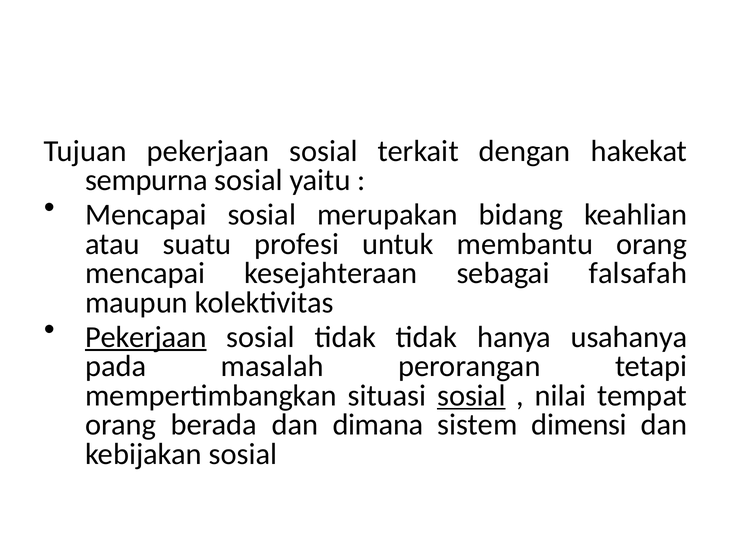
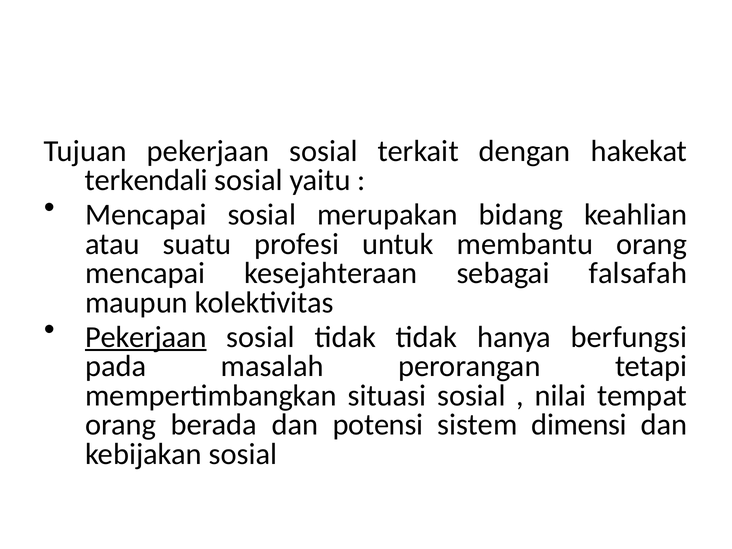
sempurna: sempurna -> terkendali (146, 180)
usahanya: usahanya -> berfungsi (629, 337)
sosial underline: present -> none (471, 396)
dimana: dimana -> potensi (378, 425)
